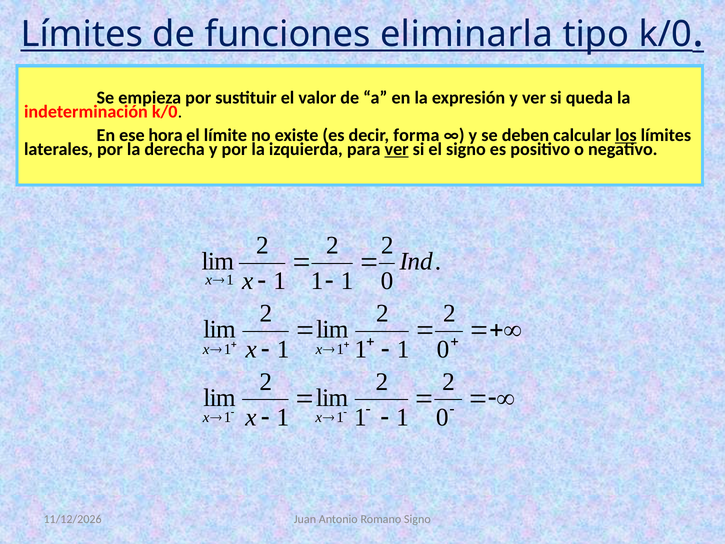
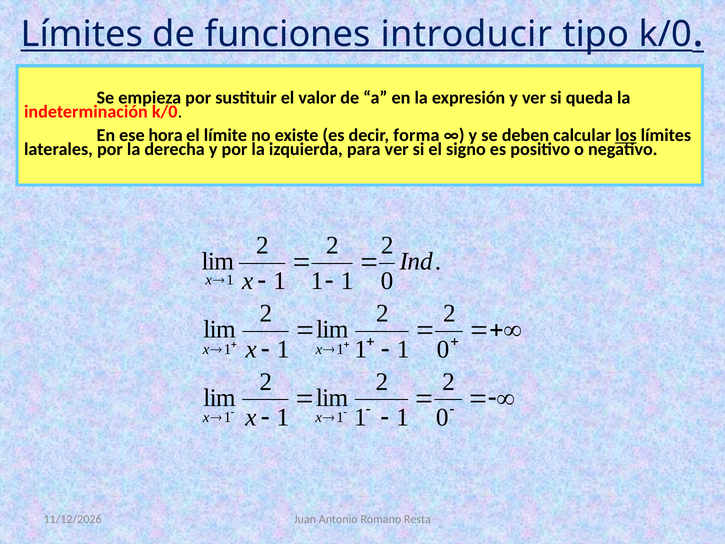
eliminarla: eliminarla -> introducir (466, 34)
ver underline: present -> none (397, 149)
Romano Signo: Signo -> Resta (417, 519)
